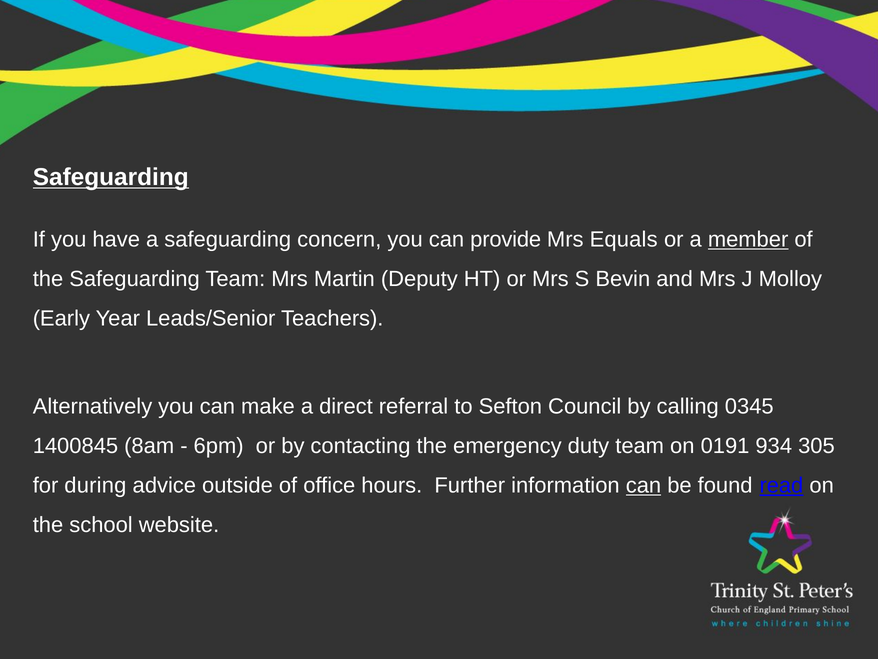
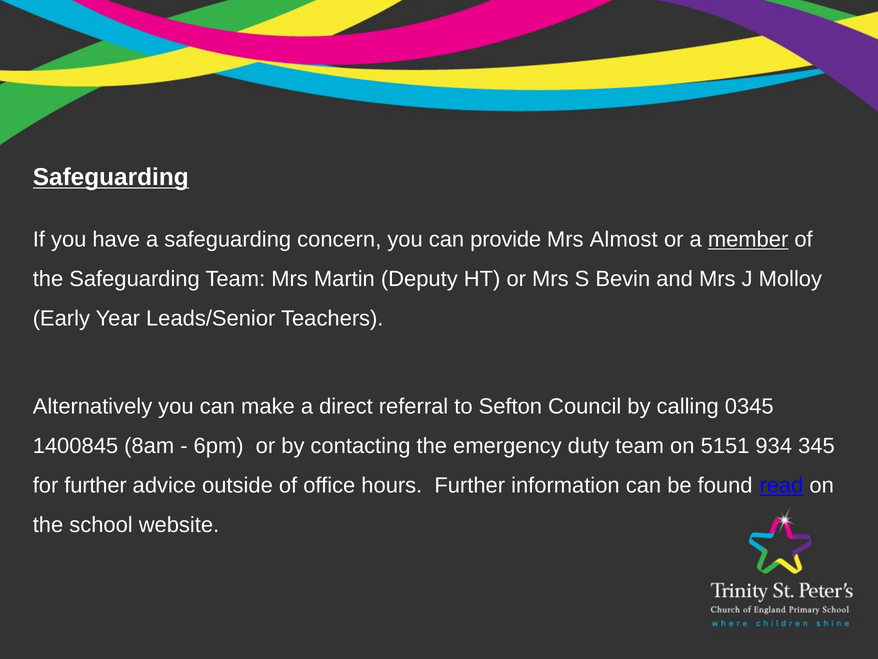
Equals: Equals -> Almost (624, 239)
0191: 0191 -> 5151 (725, 446)
305: 305 -> 345 (816, 446)
for during: during -> further (96, 485)
can underline: present -> none (643, 485)
